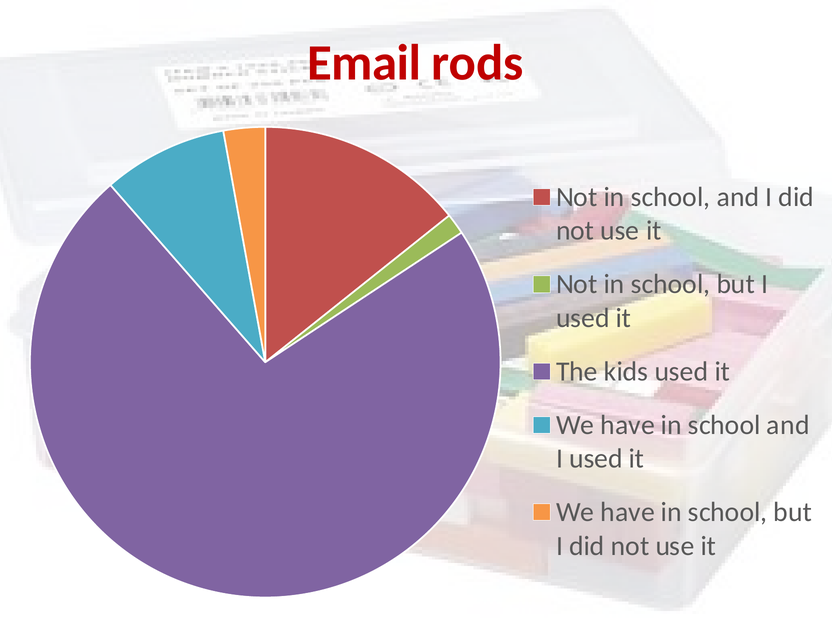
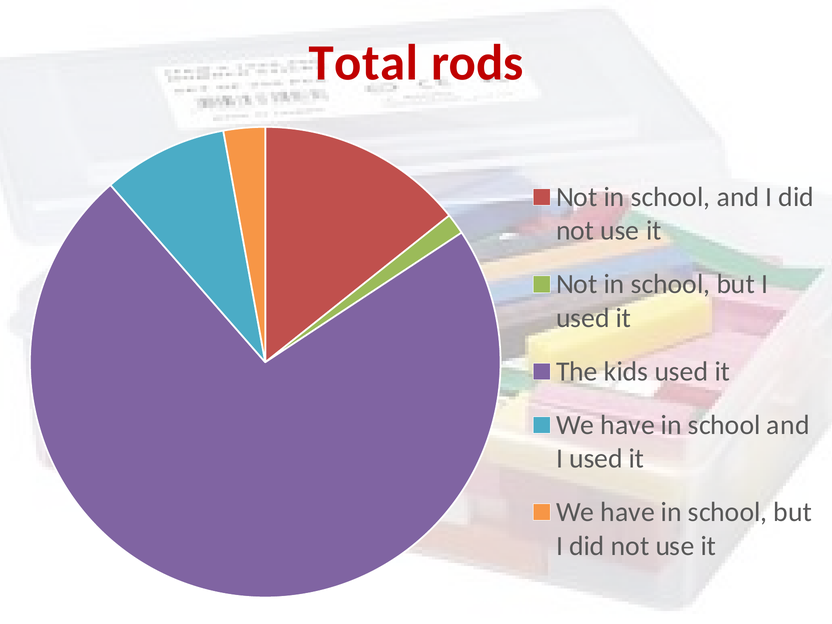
Email: Email -> Total (364, 63)
